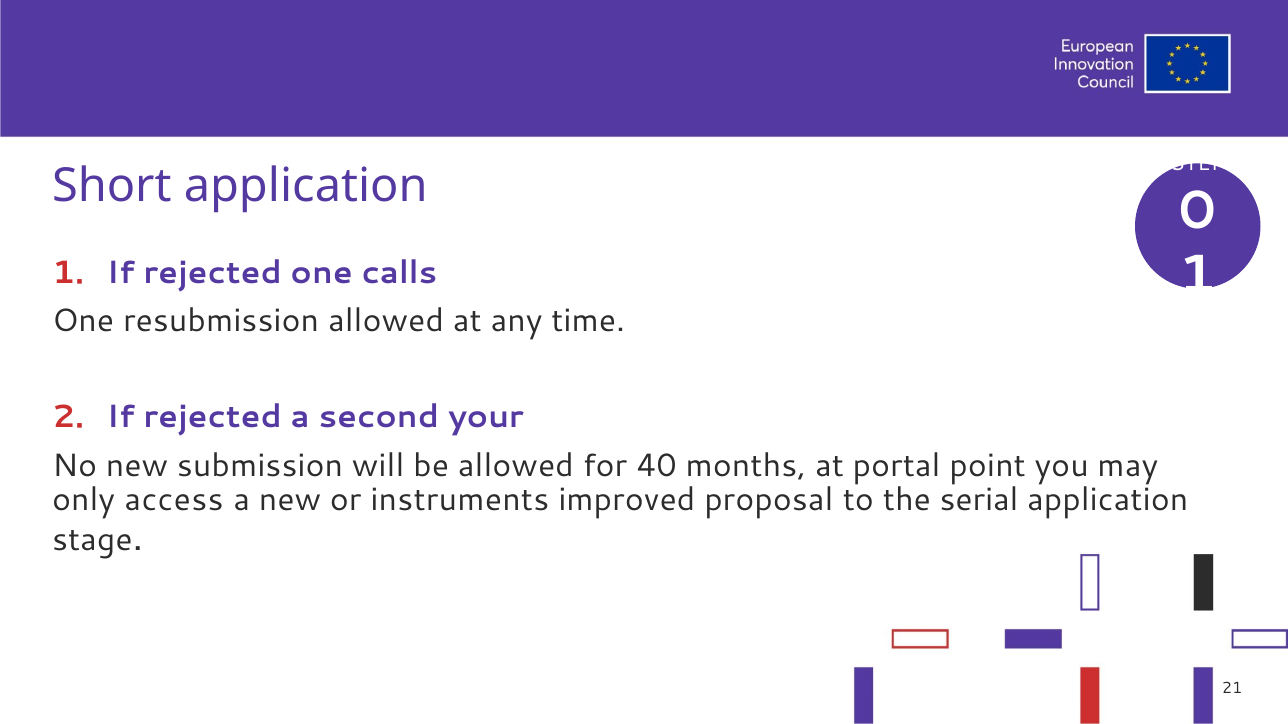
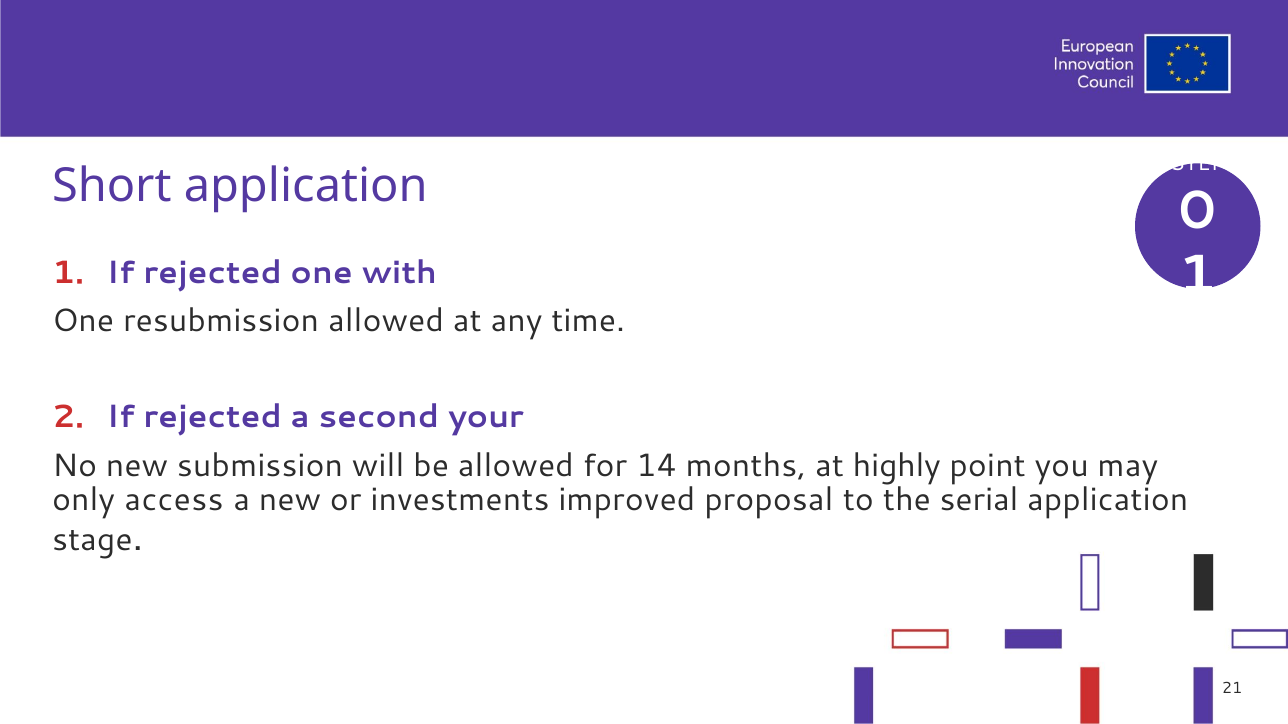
calls: calls -> with (399, 273)
40: 40 -> 14 (656, 466)
portal: portal -> highly (897, 466)
instruments: instruments -> investments (460, 501)
